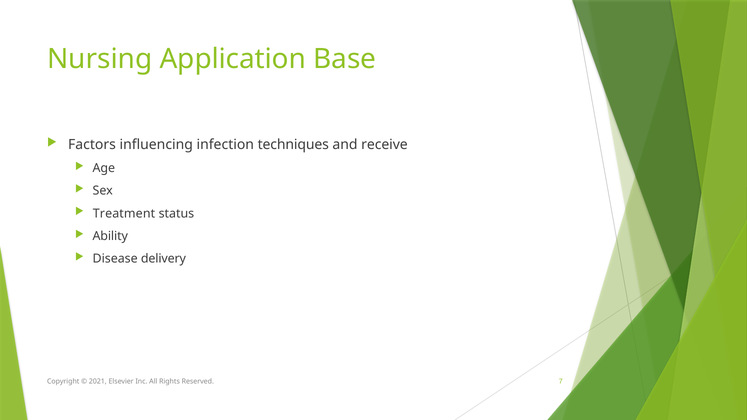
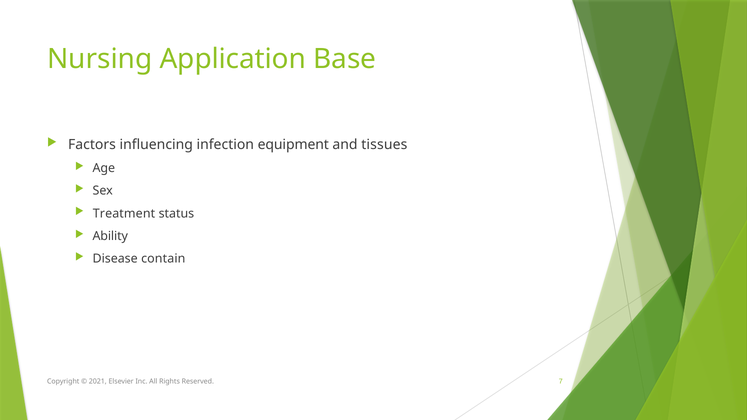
techniques: techniques -> equipment (293, 145)
receive: receive -> tissues (384, 145)
delivery: delivery -> contain (163, 259)
